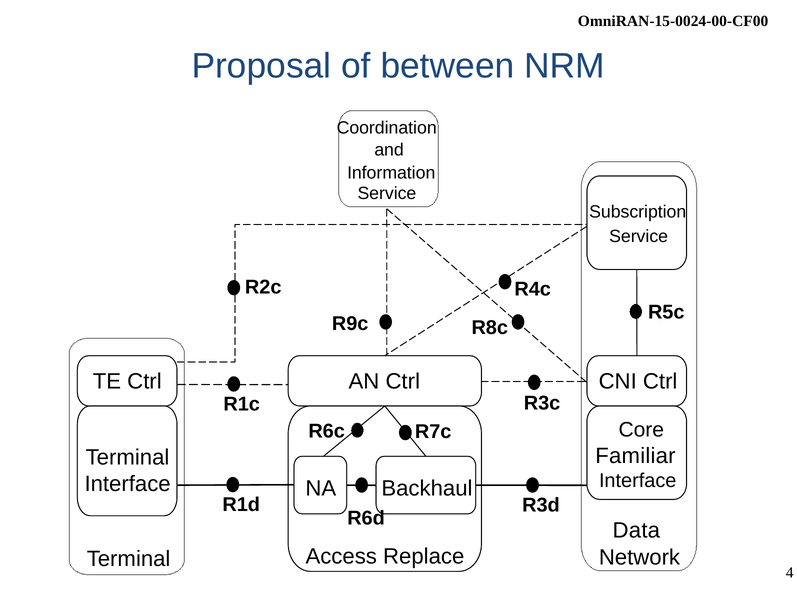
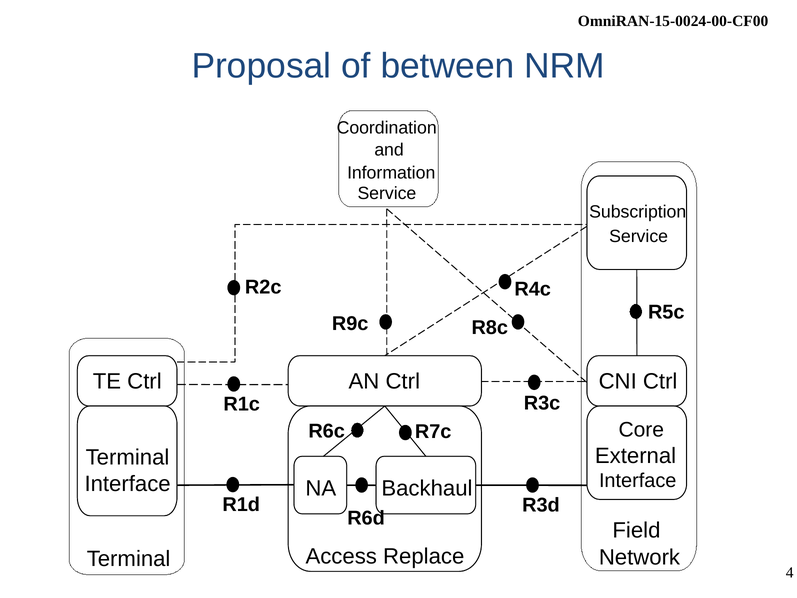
Familiar: Familiar -> External (636, 456)
Data: Data -> Field (636, 530)
